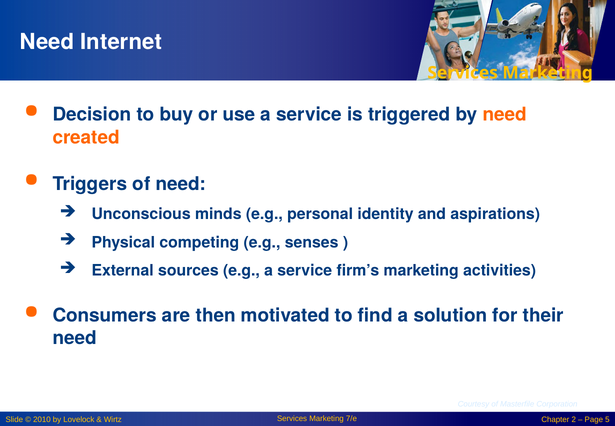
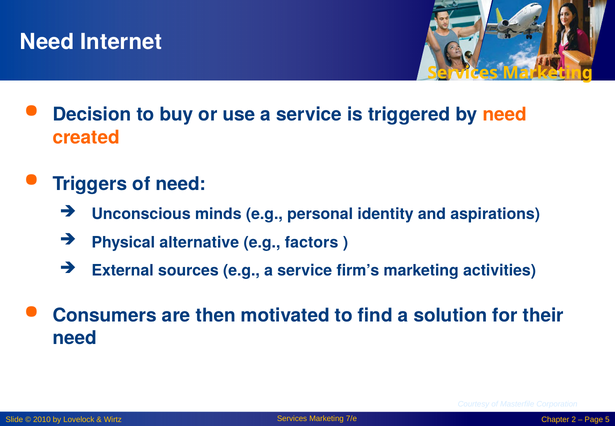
competing: competing -> alternative (199, 242)
senses: senses -> factors (312, 242)
